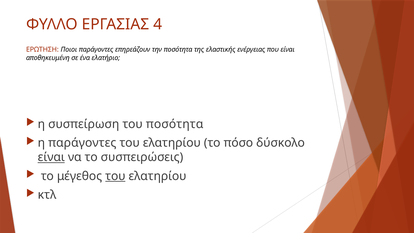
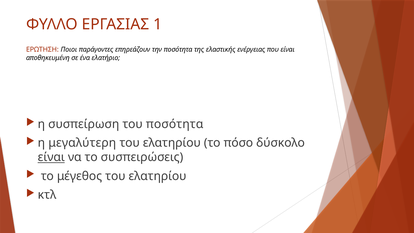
4: 4 -> 1 (158, 24)
η παράγοντες: παράγοντες -> μεγαλύτερη (82, 143)
του underline: present -> none (115, 176)
